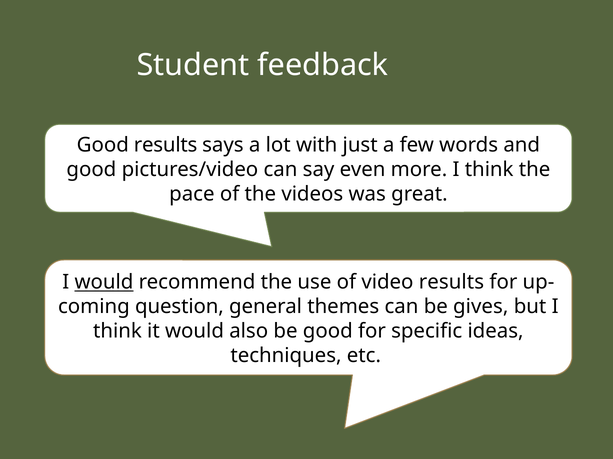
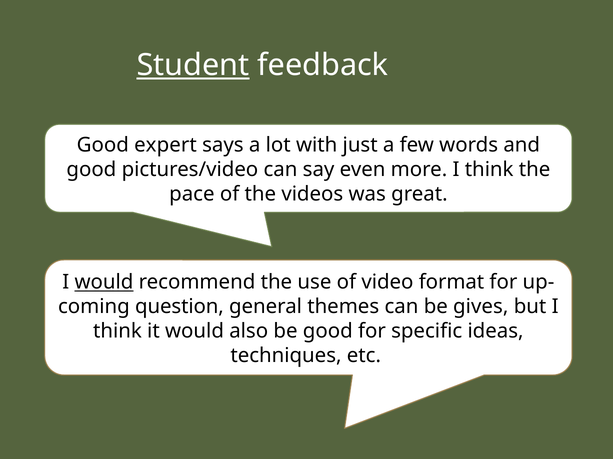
Student underline: none -> present (193, 65)
Good results: results -> expert (165, 145)
video results: results -> format (452, 283)
